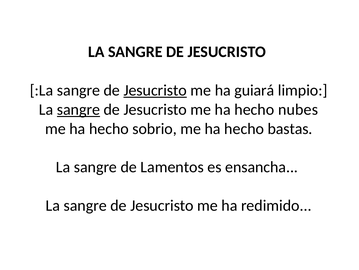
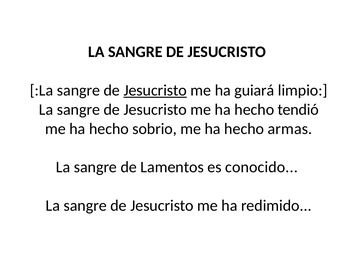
sangre underline: present -> none (78, 109)
nubes: nubes -> tendió (298, 109)
bastas: bastas -> armas (290, 128)
ensancha: ensancha -> conocido (262, 167)
